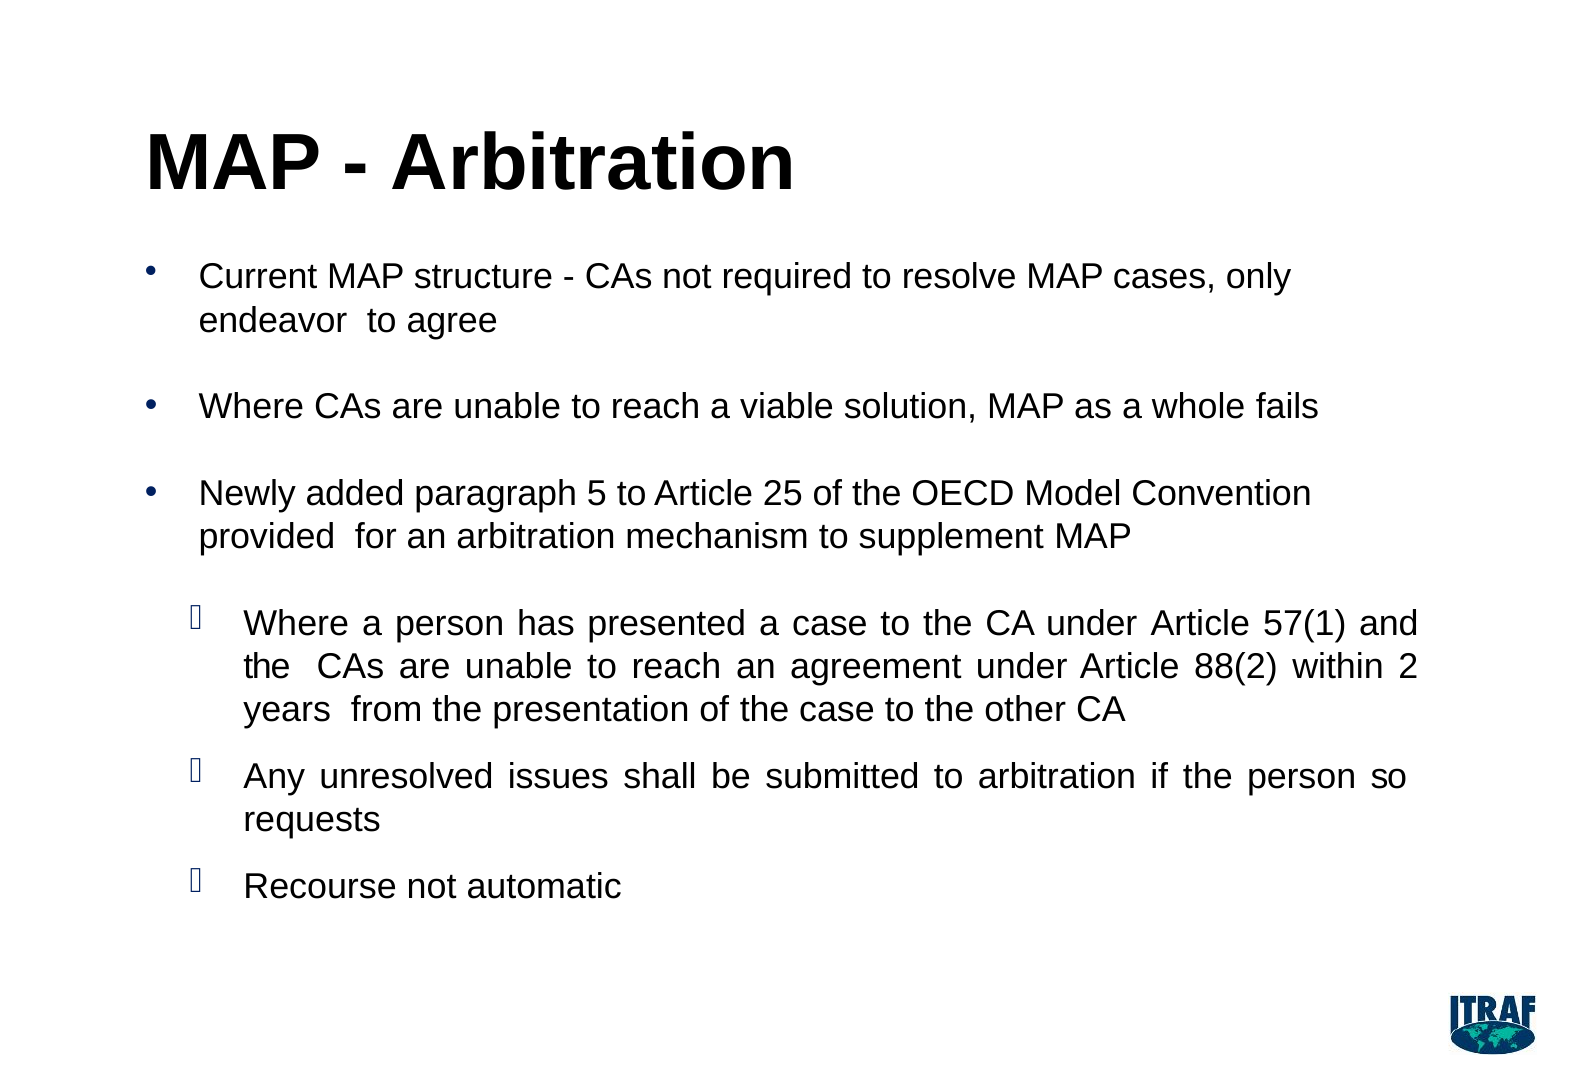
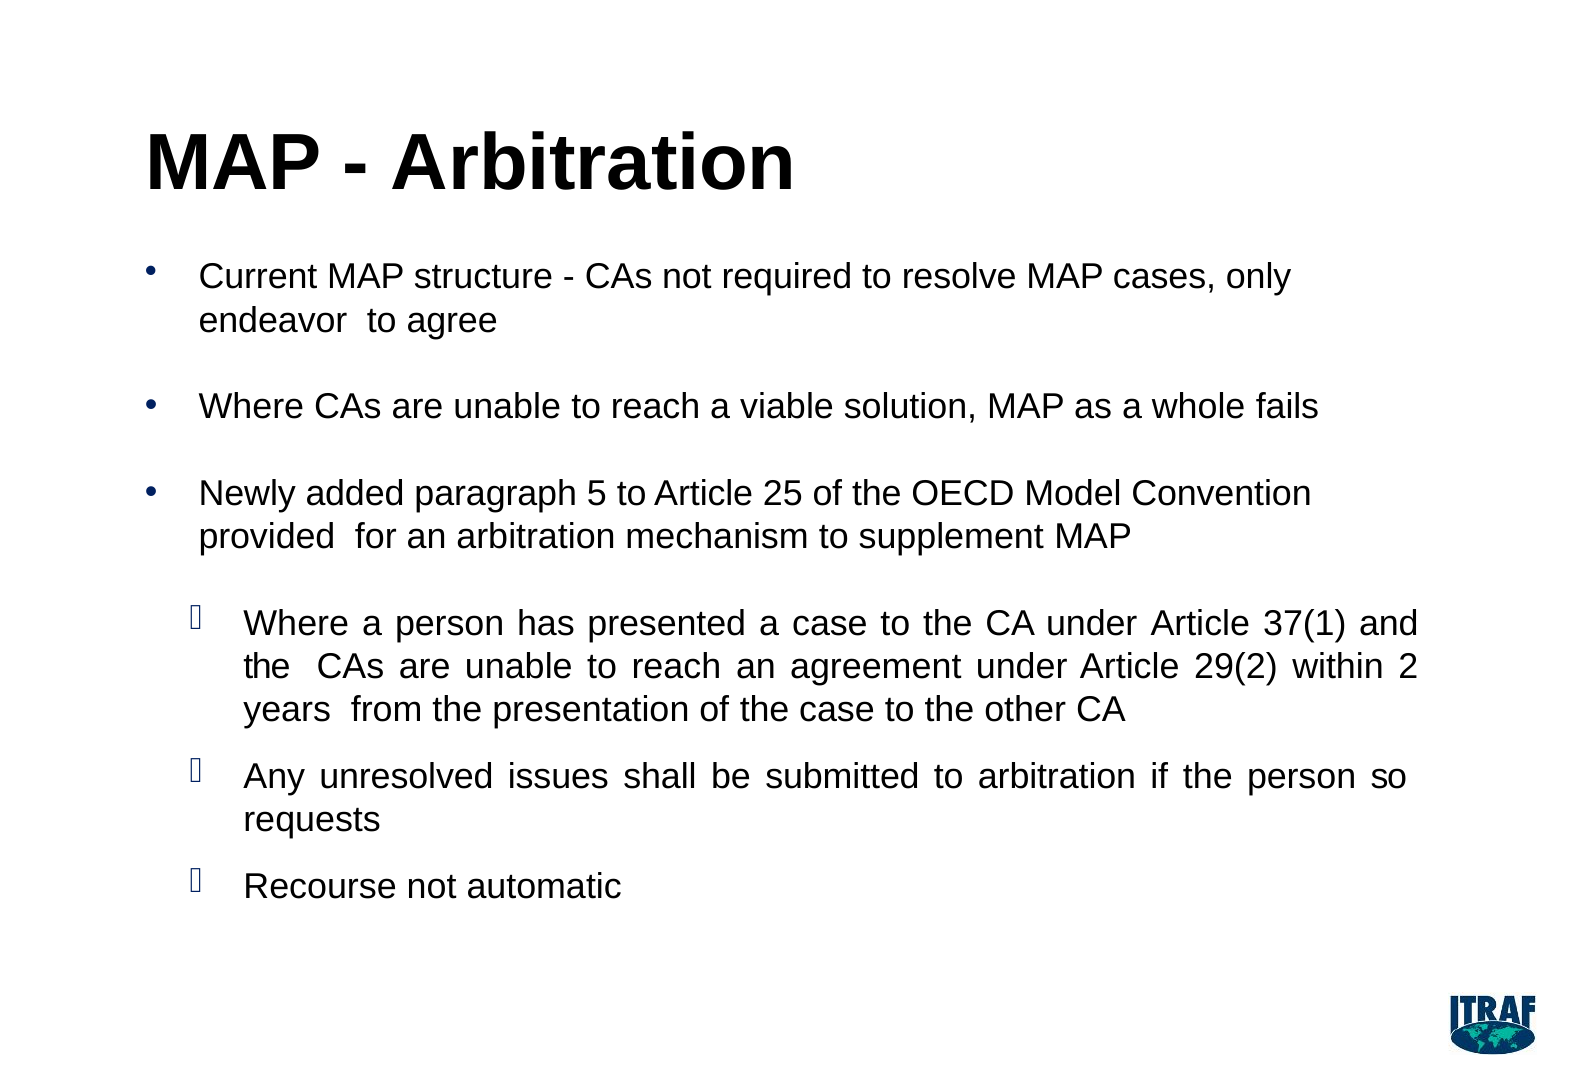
57(1: 57(1 -> 37(1 (1305, 623)
88(2: 88(2 -> 29(2 (1236, 666)
